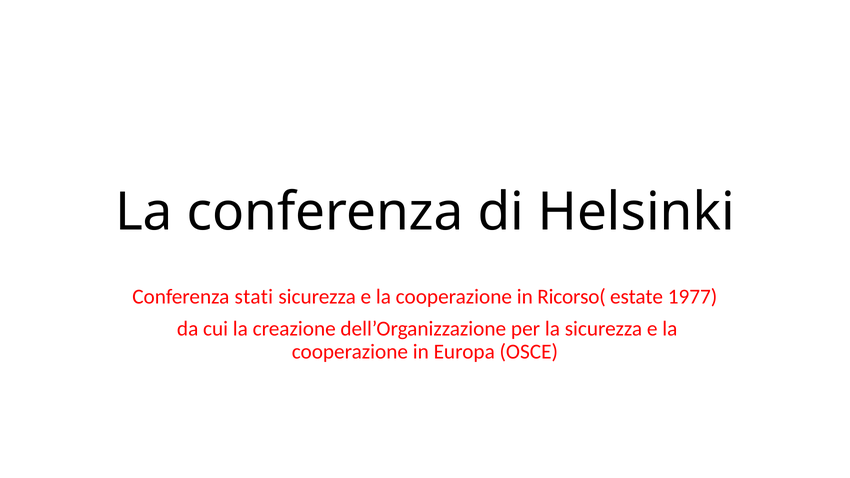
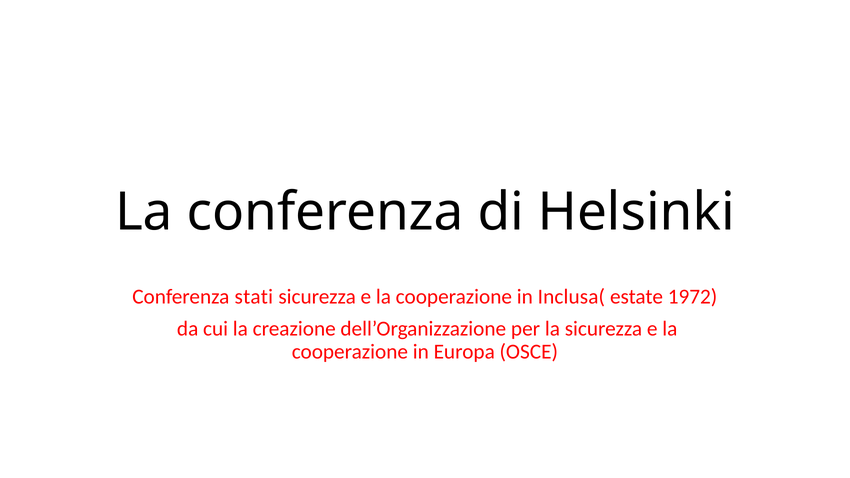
Ricorso(: Ricorso( -> Inclusa( (571, 297)
1977: 1977 -> 1972 (693, 297)
